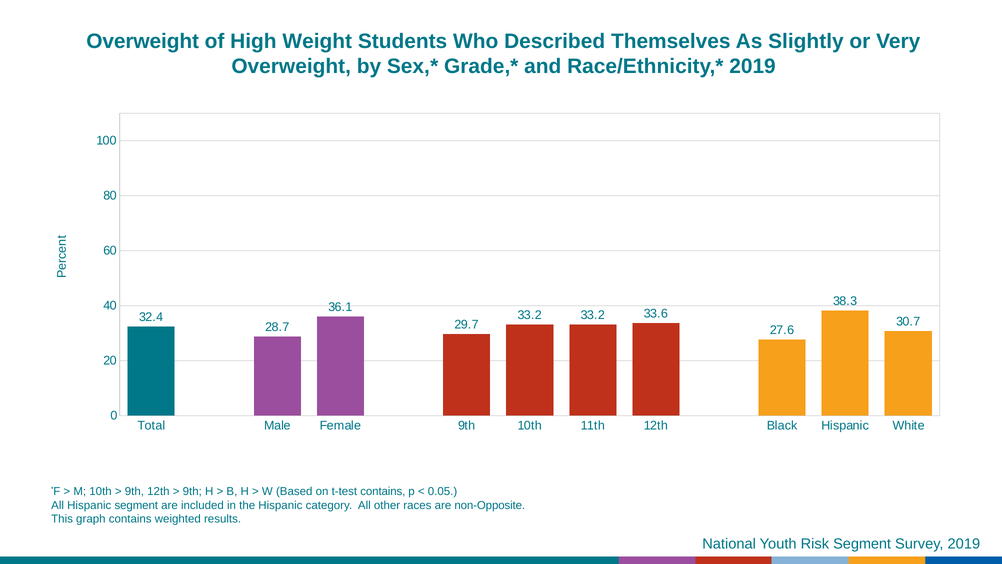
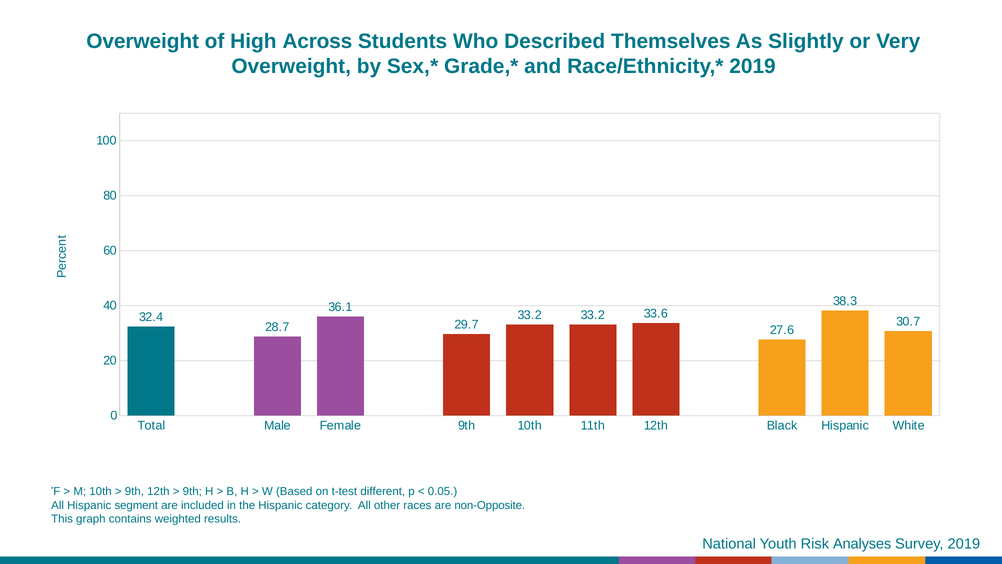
Weight: Weight -> Across (317, 41)
t-test contains: contains -> different (383, 491)
Risk Segment: Segment -> Analyses (862, 543)
